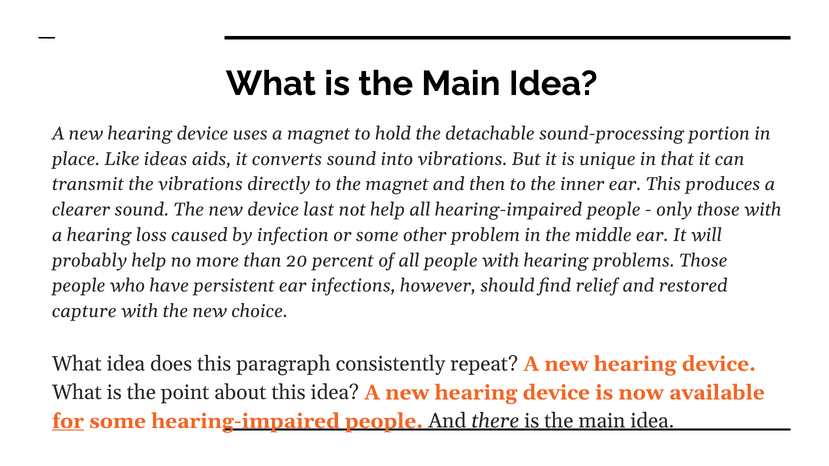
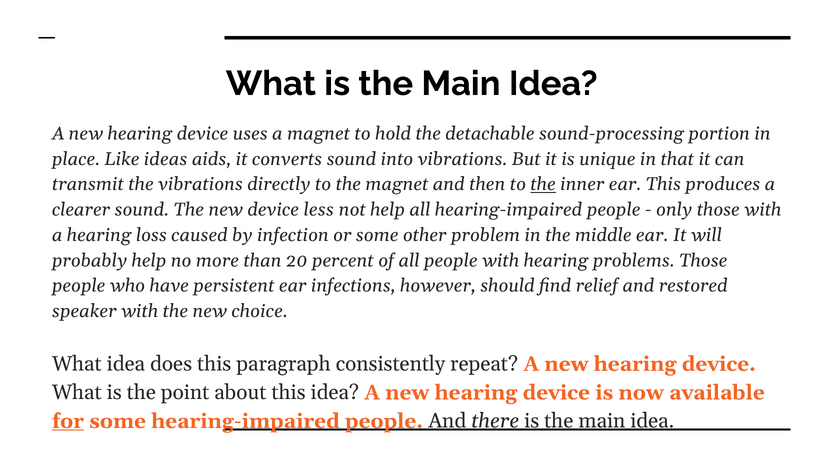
the underline: none -> present (543, 185)
last: last -> less (319, 210)
capture: capture -> speaker (84, 311)
